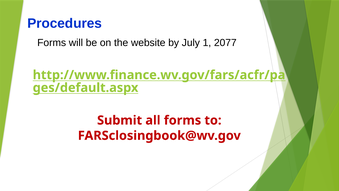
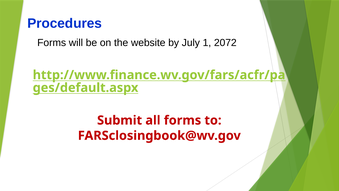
2077: 2077 -> 2072 (225, 43)
